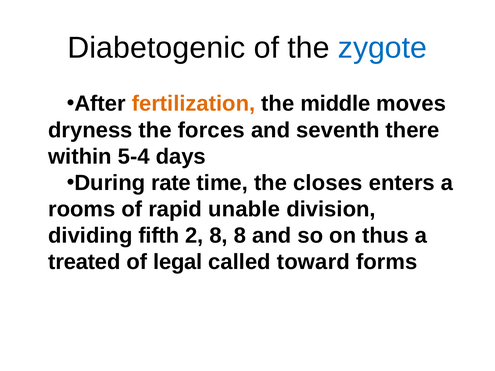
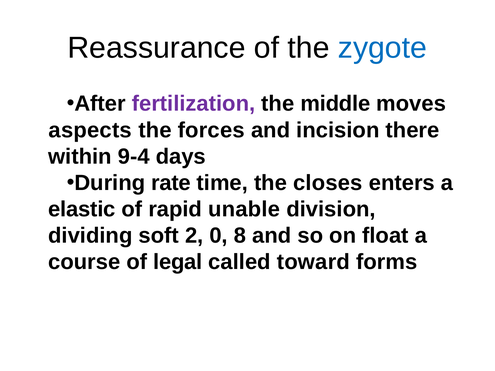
Diabetogenic: Diabetogenic -> Reassurance (157, 48)
fertilization colour: orange -> purple (194, 104)
dryness: dryness -> aspects (90, 130)
seventh: seventh -> incision (338, 130)
5-4: 5-4 -> 9-4 (134, 157)
rooms: rooms -> elastic (82, 209)
fifth: fifth -> soft (159, 236)
2 8: 8 -> 0 (219, 236)
thus: thus -> float (385, 236)
treated: treated -> course (84, 262)
